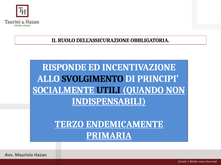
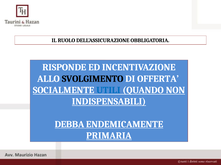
PRINCIPI: PRINCIPI -> OFFERTA (158, 79)
UTILI colour: black -> blue (108, 91)
TERZO: TERZO -> DEBBA (69, 125)
